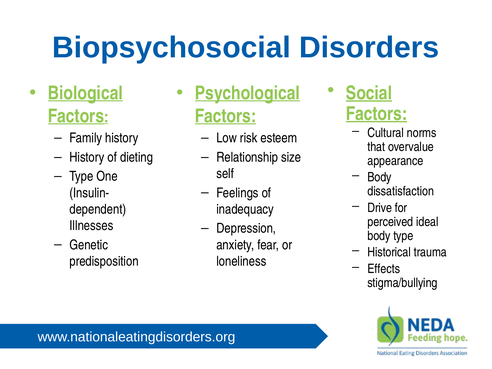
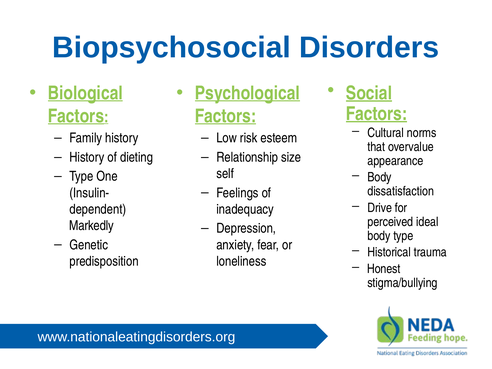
Illnesses: Illnesses -> Markedly (92, 226)
Effects: Effects -> Honest (384, 269)
